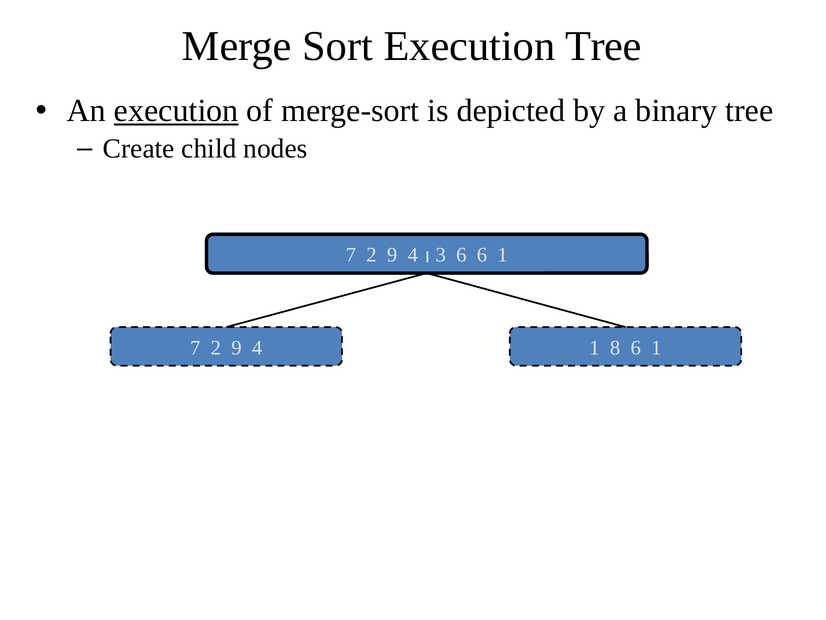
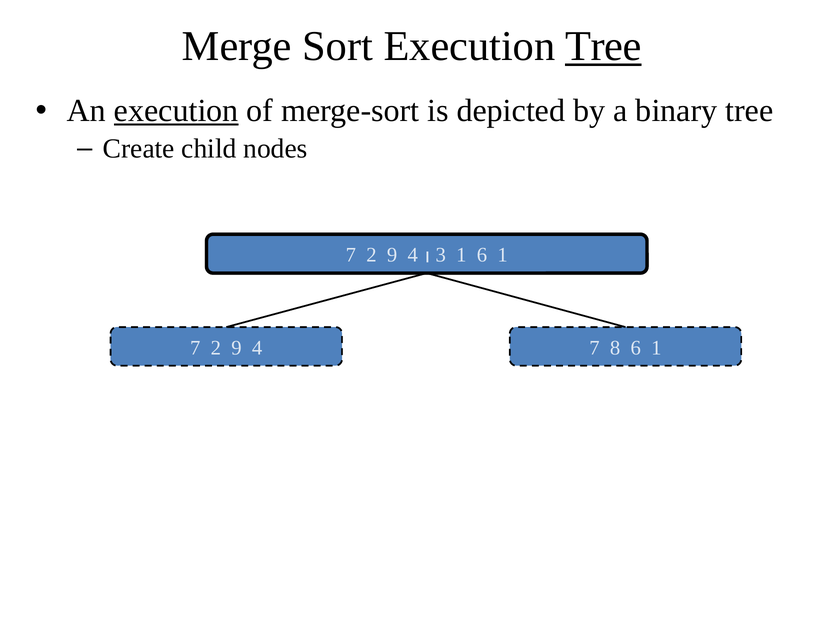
Tree underline: none -> present (603, 46)
3 6: 6 -> 1 (461, 255)
4 1: 1 -> 7 (595, 347)
